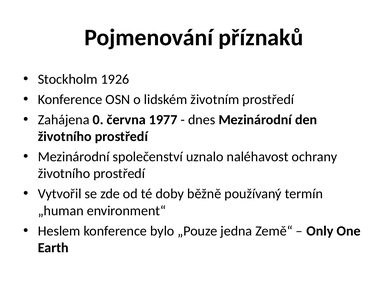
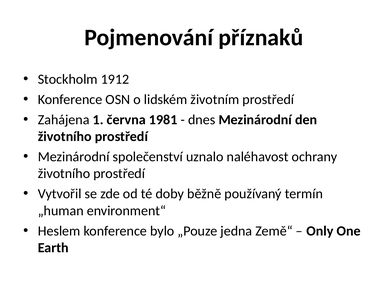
1926: 1926 -> 1912 (115, 79)
0: 0 -> 1 (98, 120)
1977: 1977 -> 1981 (163, 120)
